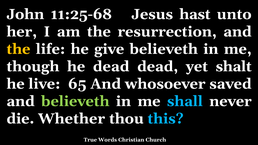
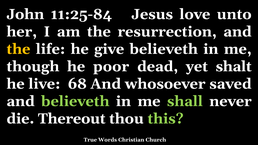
11:25-68: 11:25-68 -> 11:25-84 (81, 14)
hast: hast -> love (195, 14)
he dead: dead -> poor (111, 67)
65: 65 -> 68 (77, 84)
shall colour: light blue -> light green (185, 101)
Whether: Whether -> Thereout (72, 119)
this colour: light blue -> light green (166, 119)
